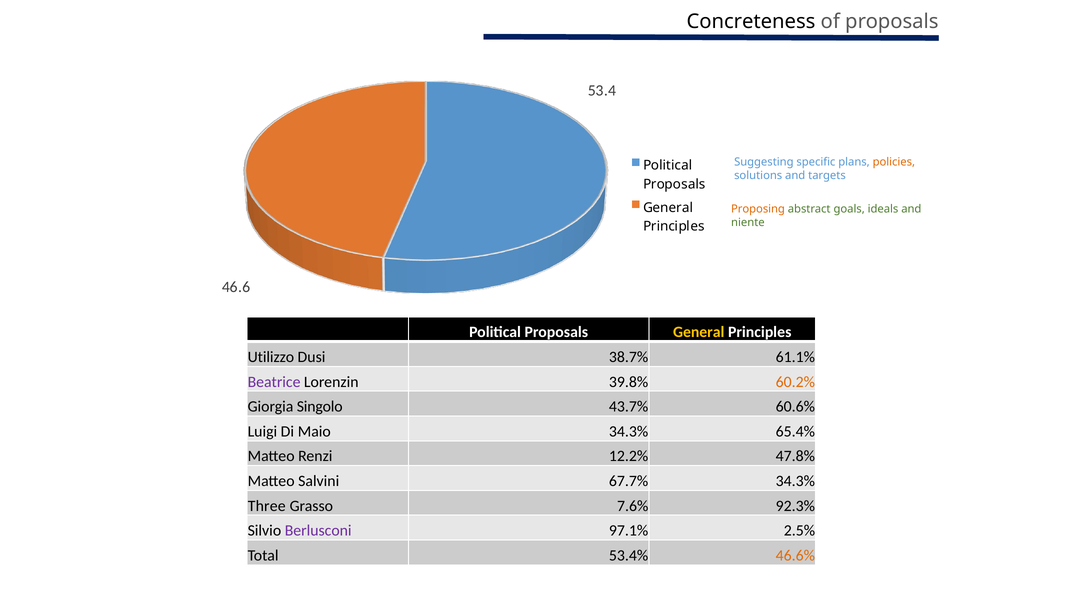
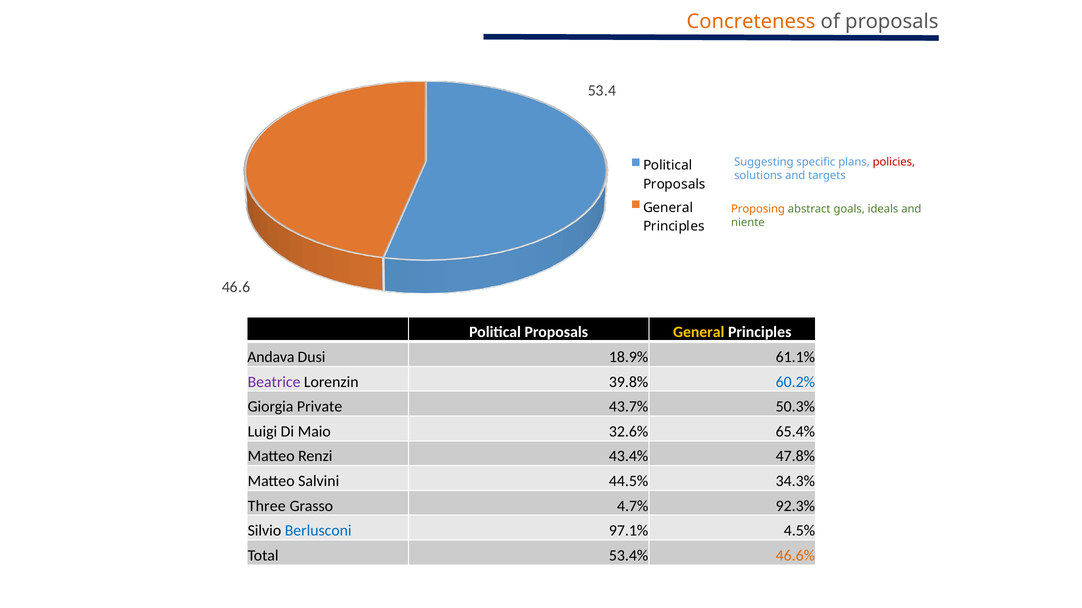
Concreteness colour: black -> orange (751, 21)
policies colour: orange -> red (894, 162)
Utilizzo: Utilizzo -> Andava (271, 357)
38.7%: 38.7% -> 18.9% (629, 357)
60.2% colour: orange -> blue (795, 382)
Singolo: Singolo -> Private (320, 407)
60.6%: 60.6% -> 50.3% (795, 407)
Maio 34.3%: 34.3% -> 32.6% (629, 432)
12.2%: 12.2% -> 43.4% (629, 457)
67.7%: 67.7% -> 44.5% (629, 481)
7.6%: 7.6% -> 4.7% (633, 506)
Berlusconi colour: purple -> blue (318, 531)
2.5%: 2.5% -> 4.5% (799, 531)
